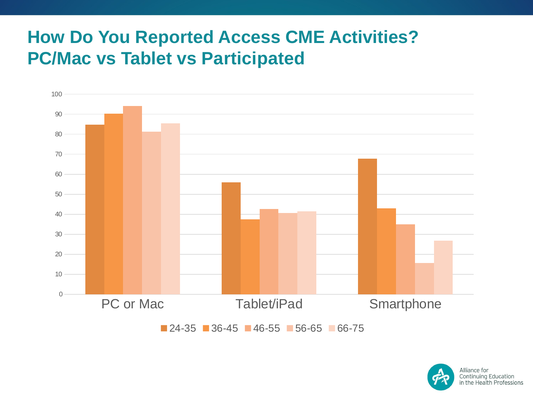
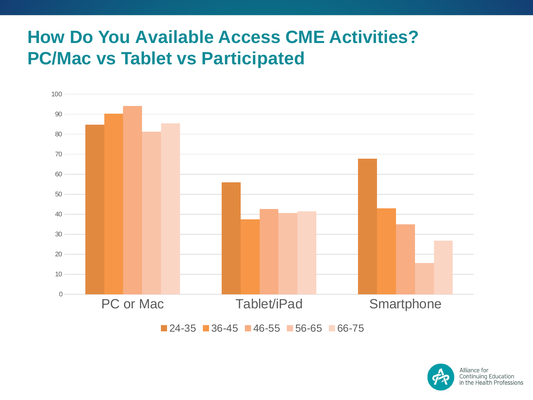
Reported: Reported -> Available (175, 37)
